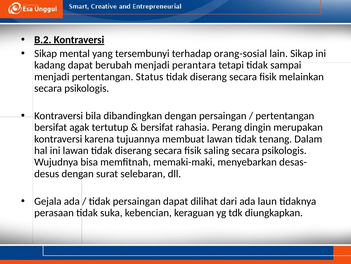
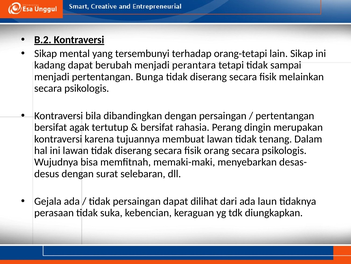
orang-sosial: orang-sosial -> orang-tetapi (241, 53)
Status: Status -> Bunga (150, 76)
saling: saling -> orang (217, 150)
